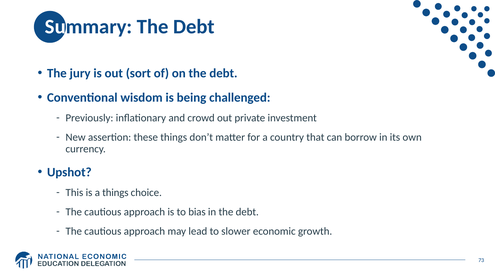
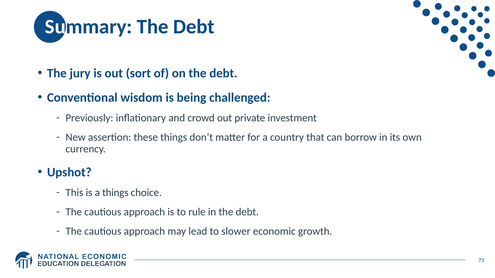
bias: bias -> rule (197, 212)
